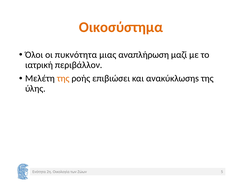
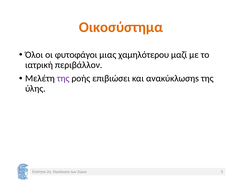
πυκνότητα: πυκνότητα -> φυτοφάγοι (76, 55)
αναπλήρωση: αναπλήρωση -> χαμηλότερου (144, 55)
της colour: orange -> purple (63, 78)
